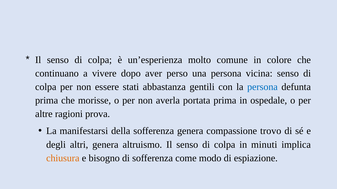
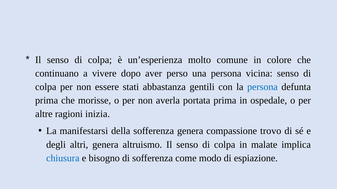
prova: prova -> inizia (98, 114)
minuti: minuti -> malate (264, 145)
chiusura colour: orange -> blue (63, 159)
